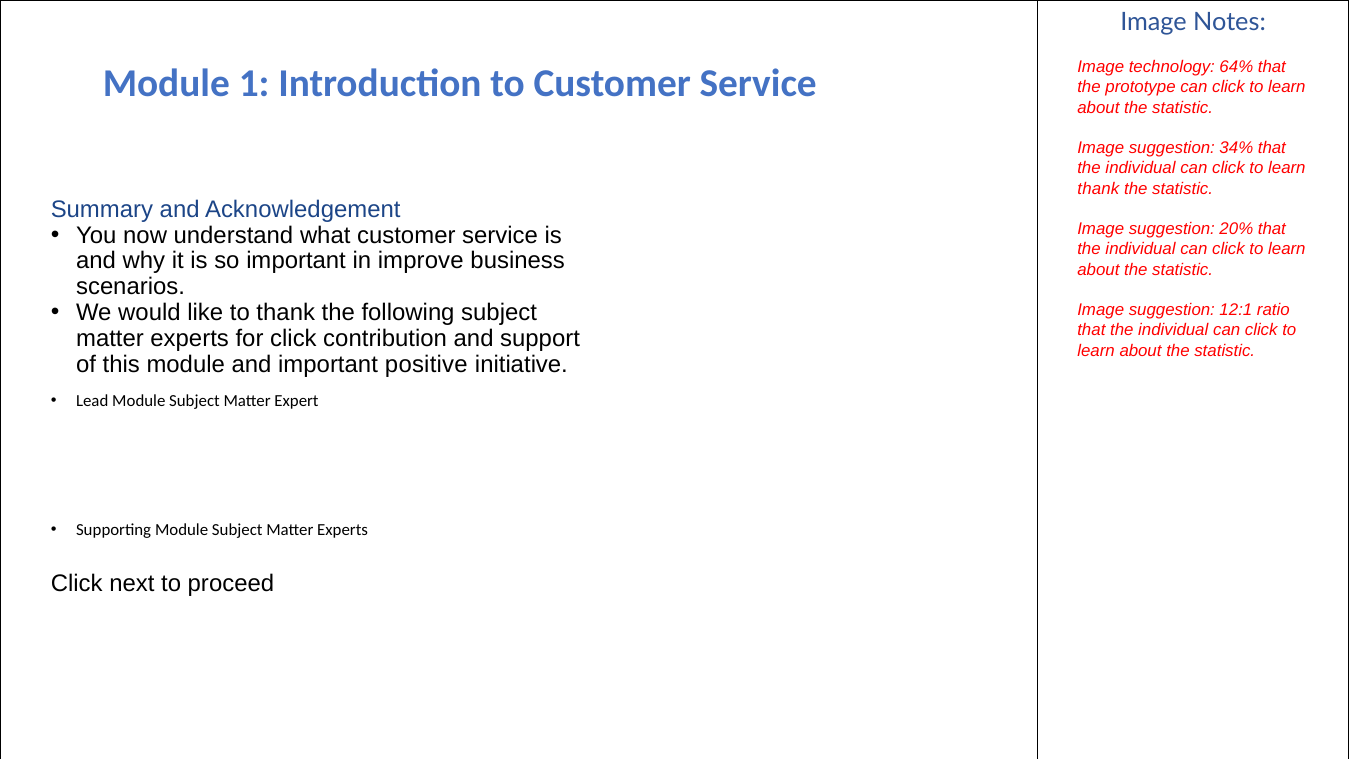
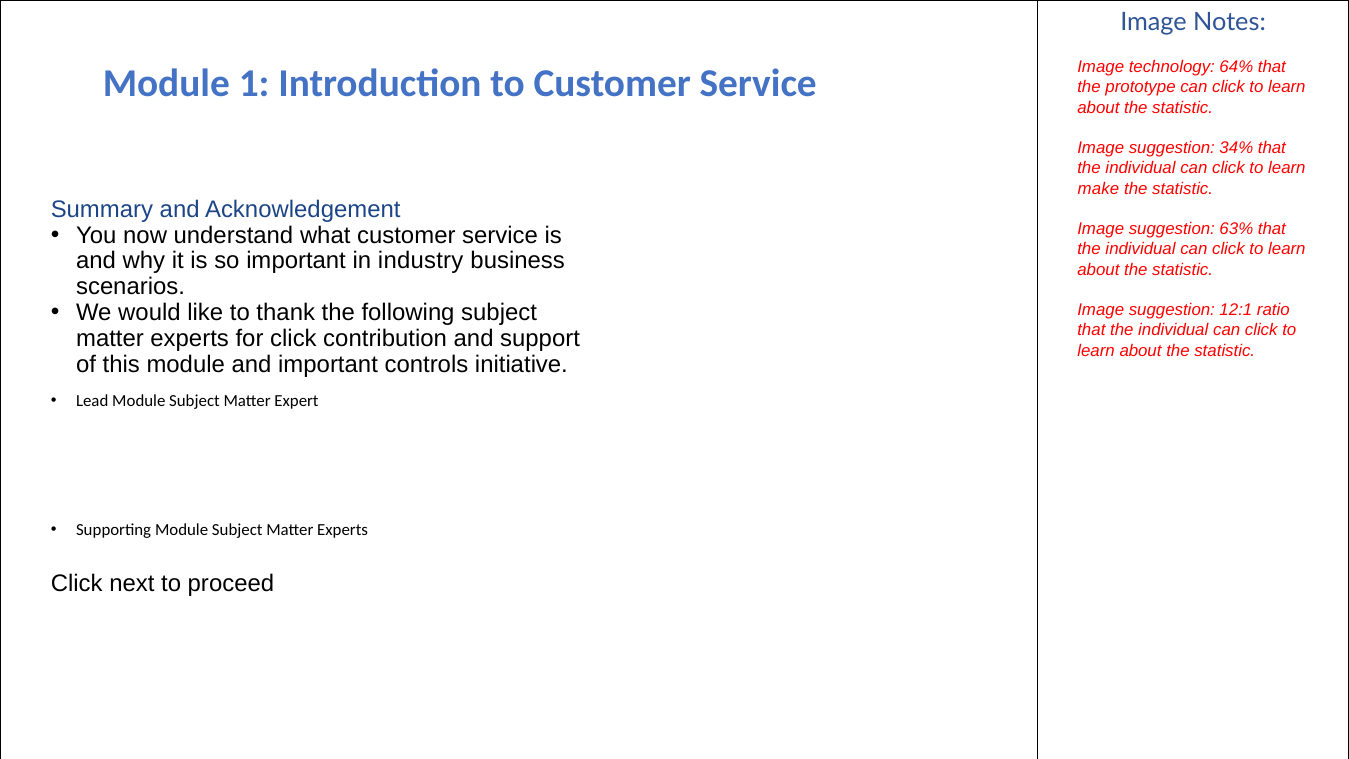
thank: thank -> make (1098, 189)
20%: 20% -> 63% (1236, 229)
improve: improve -> industry (421, 261)
positive: positive -> controls (426, 364)
